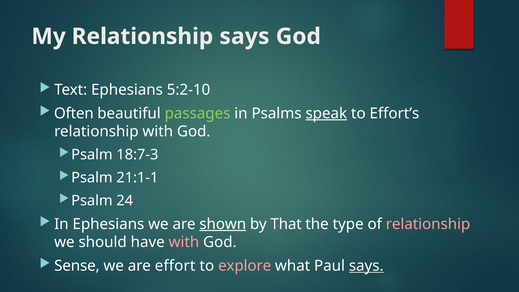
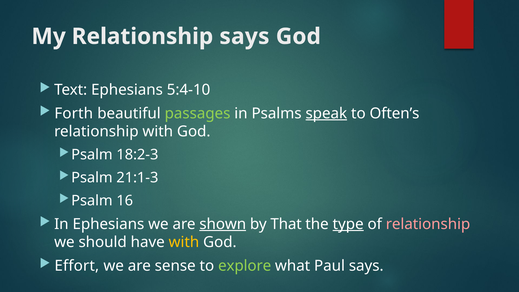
5:2-10: 5:2-10 -> 5:4-10 (189, 90)
Often: Often -> Forth (74, 113)
Effort’s: Effort’s -> Often’s (394, 113)
18:7-3: 18:7-3 -> 18:2-3 (137, 155)
21:1-1: 21:1-1 -> 21:1-3 (137, 178)
24: 24 -> 16 (125, 201)
type underline: none -> present (348, 224)
with colour: pink -> yellow (184, 242)
Sense: Sense -> Effort (77, 266)
effort: effort -> sense (175, 266)
explore colour: pink -> light green (245, 266)
says underline: present -> none (366, 266)
